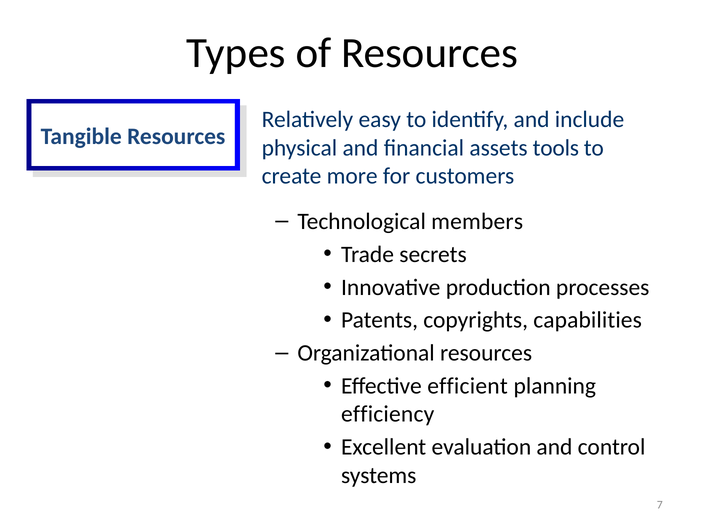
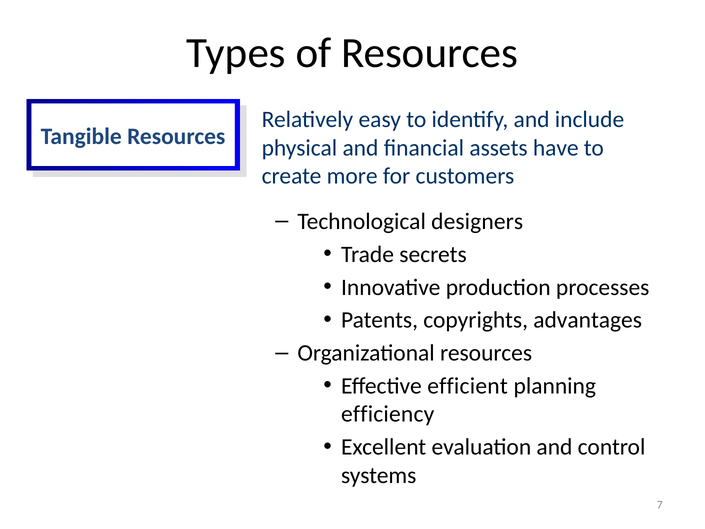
tools: tools -> have (556, 148)
members: members -> designers (477, 221)
capabilities: capabilities -> advantages (588, 320)
